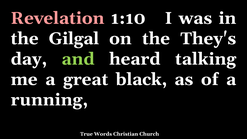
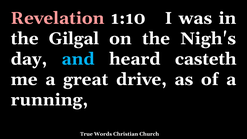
They's: They's -> Nigh's (208, 39)
and colour: light green -> light blue (78, 59)
talking: talking -> casteth (206, 59)
black: black -> drive (141, 79)
